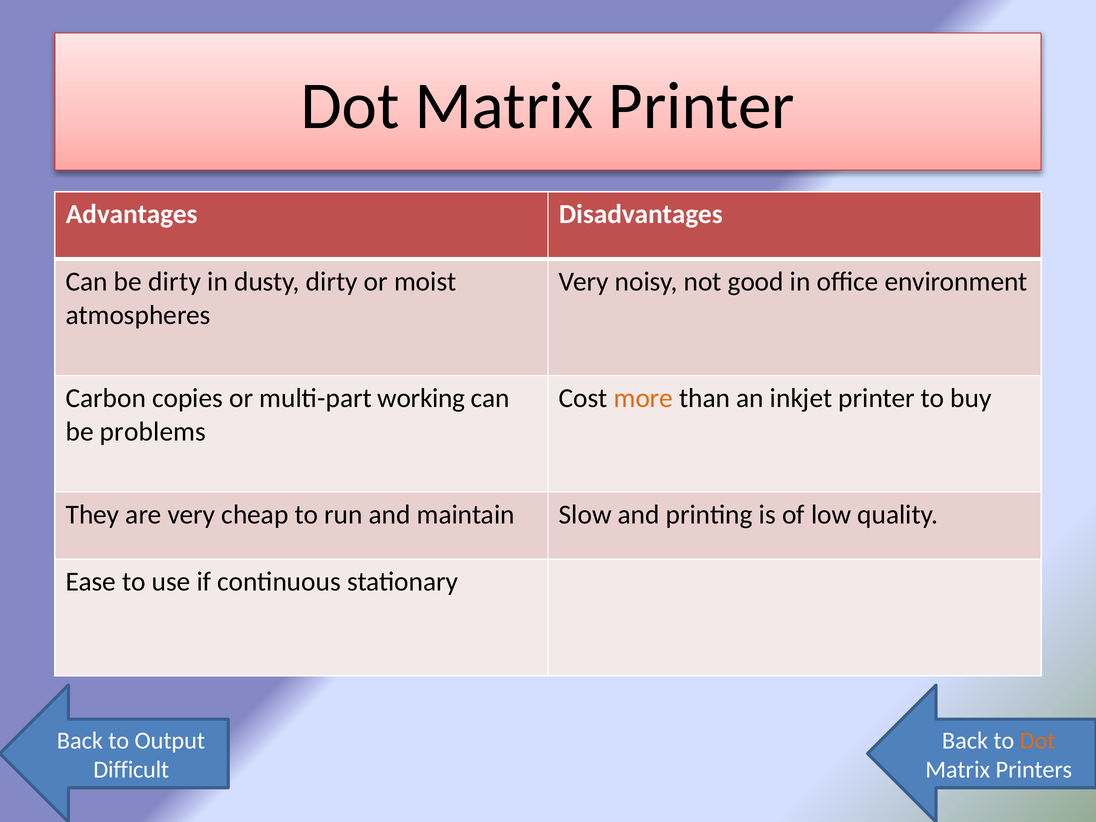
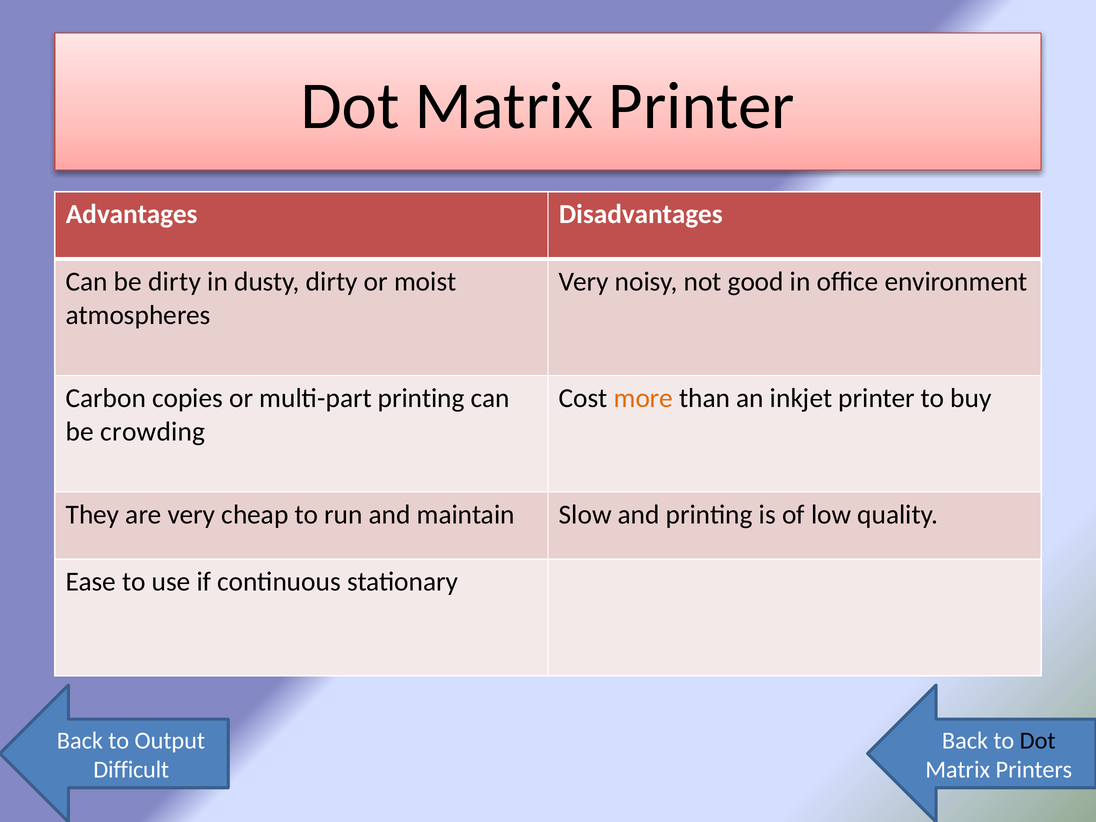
multi-part working: working -> printing (421, 398)
problems: problems -> crowding (153, 432)
Dot colour: orange -> black (1038, 741)
